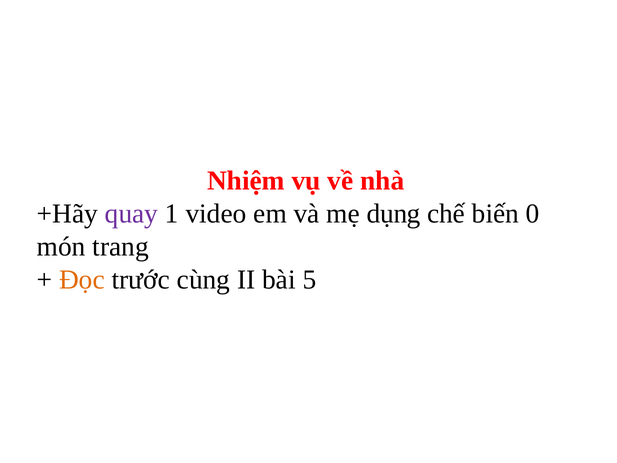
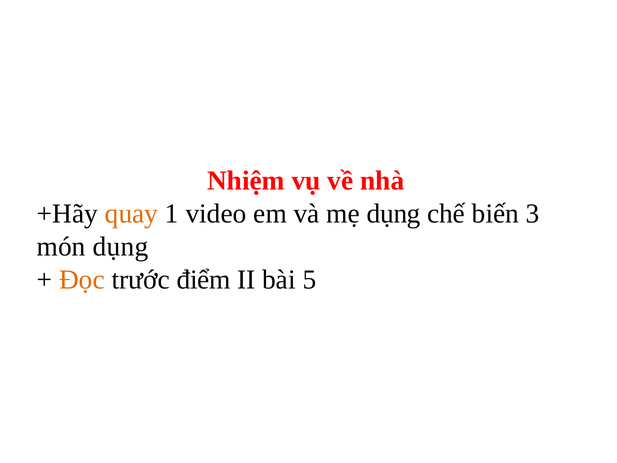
quay colour: purple -> orange (132, 214)
0: 0 -> 3 (533, 214)
món trang: trang -> dụng (121, 247)
cùng: cùng -> điểm (204, 280)
